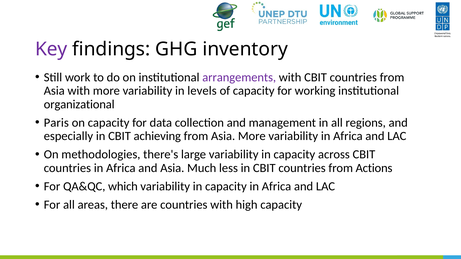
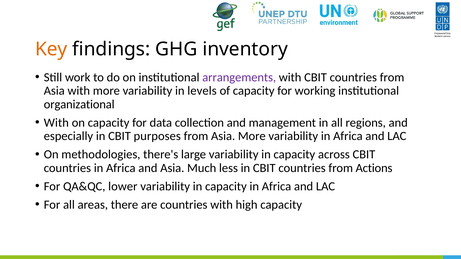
Key colour: purple -> orange (51, 49)
Paris: Paris -> With (56, 123)
achieving: achieving -> purposes (157, 136)
which: which -> lower (123, 186)
